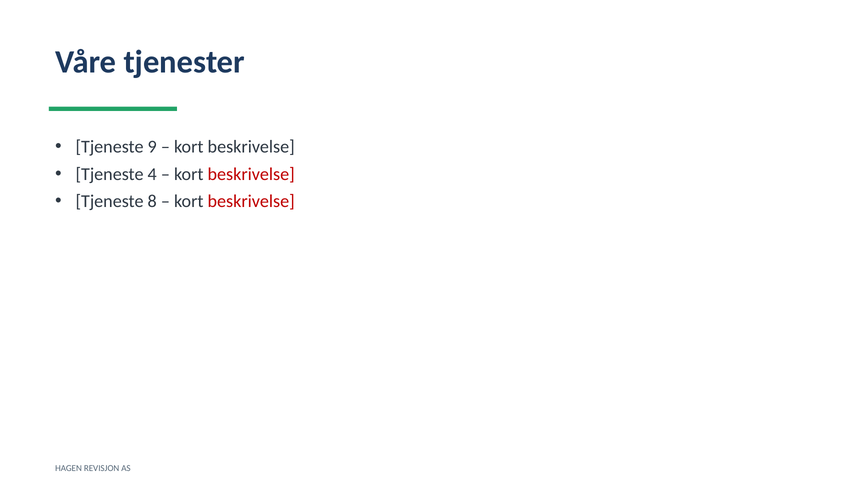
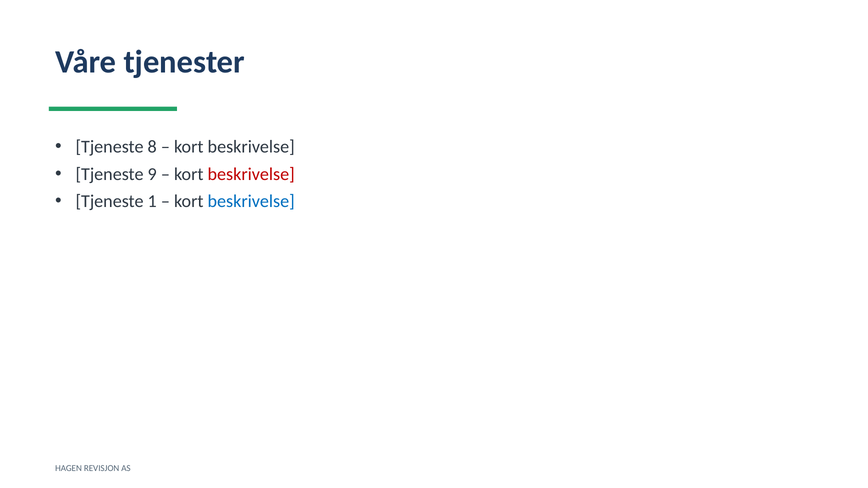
9: 9 -> 8 (152, 147)
4: 4 -> 9 (152, 174)
8: 8 -> 1 (152, 201)
beskrivelse colour: red -> blue (251, 201)
